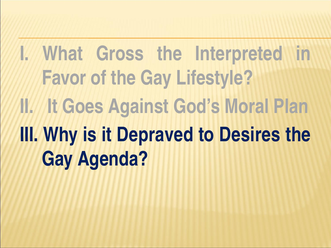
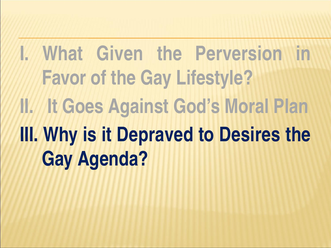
Gross: Gross -> Given (120, 54)
Interpreted: Interpreted -> Perversion (239, 54)
